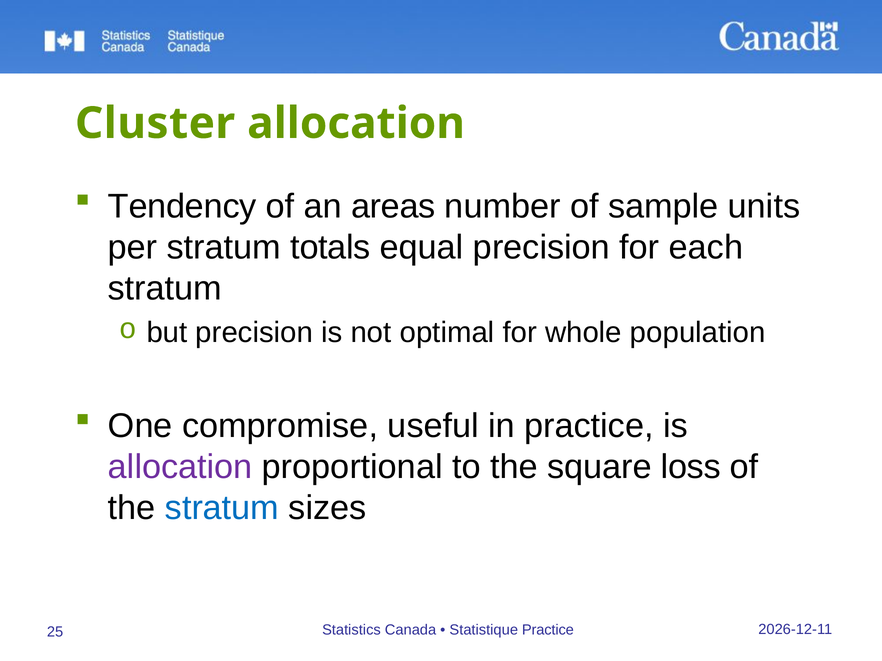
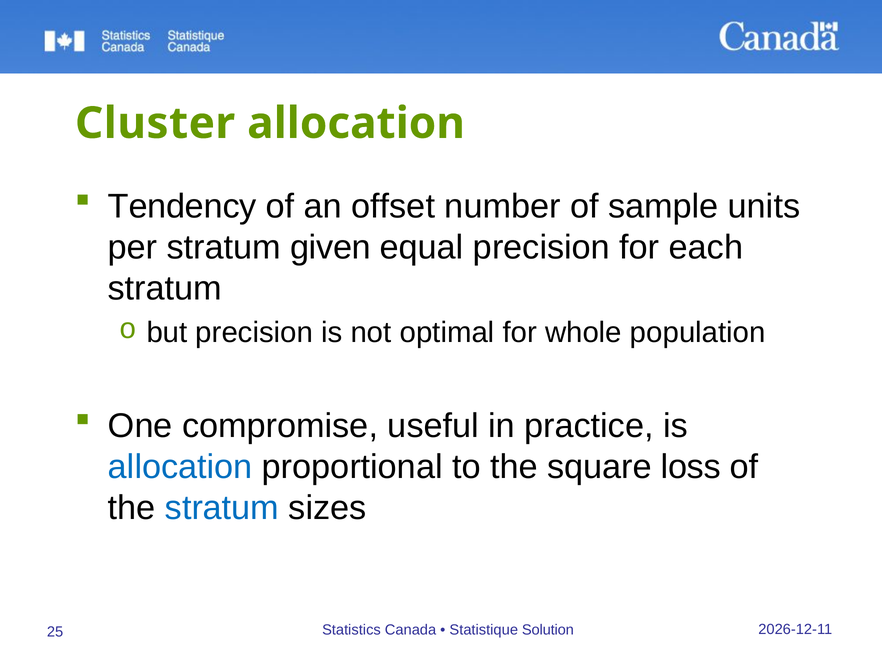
areas: areas -> offset (393, 206)
totals: totals -> given (331, 248)
allocation colour: purple -> blue (180, 467)
Statistique Practice: Practice -> Solution (548, 630)
